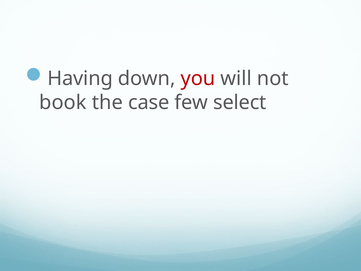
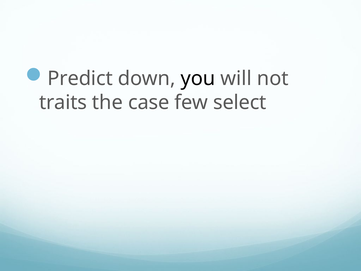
Having: Having -> Predict (80, 78)
you colour: red -> black (198, 78)
book: book -> traits (63, 102)
